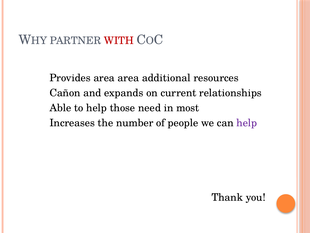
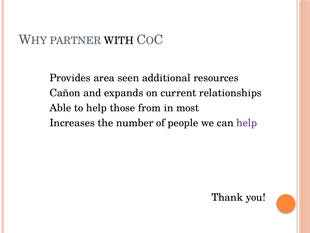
WITH colour: red -> black (119, 41)
area area: area -> seen (128, 78)
need: need -> from (149, 108)
